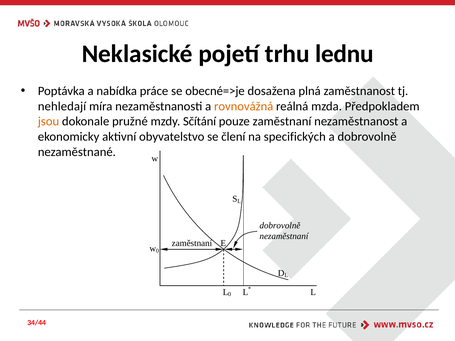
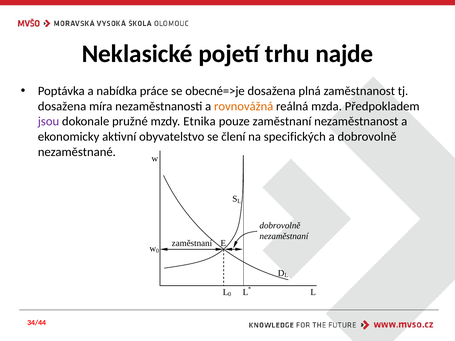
lednu: lednu -> najde (344, 54)
nehledají: nehledají -> dosažena (62, 106)
jsou colour: orange -> purple (49, 122)
Sčítání: Sčítání -> Etnika (199, 122)
